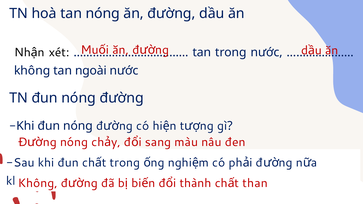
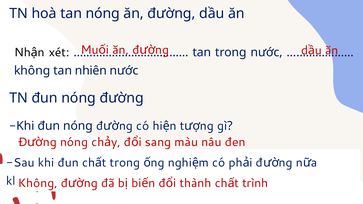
ngoài: ngoài -> nhiên (91, 71)
than: than -> trình (255, 183)
